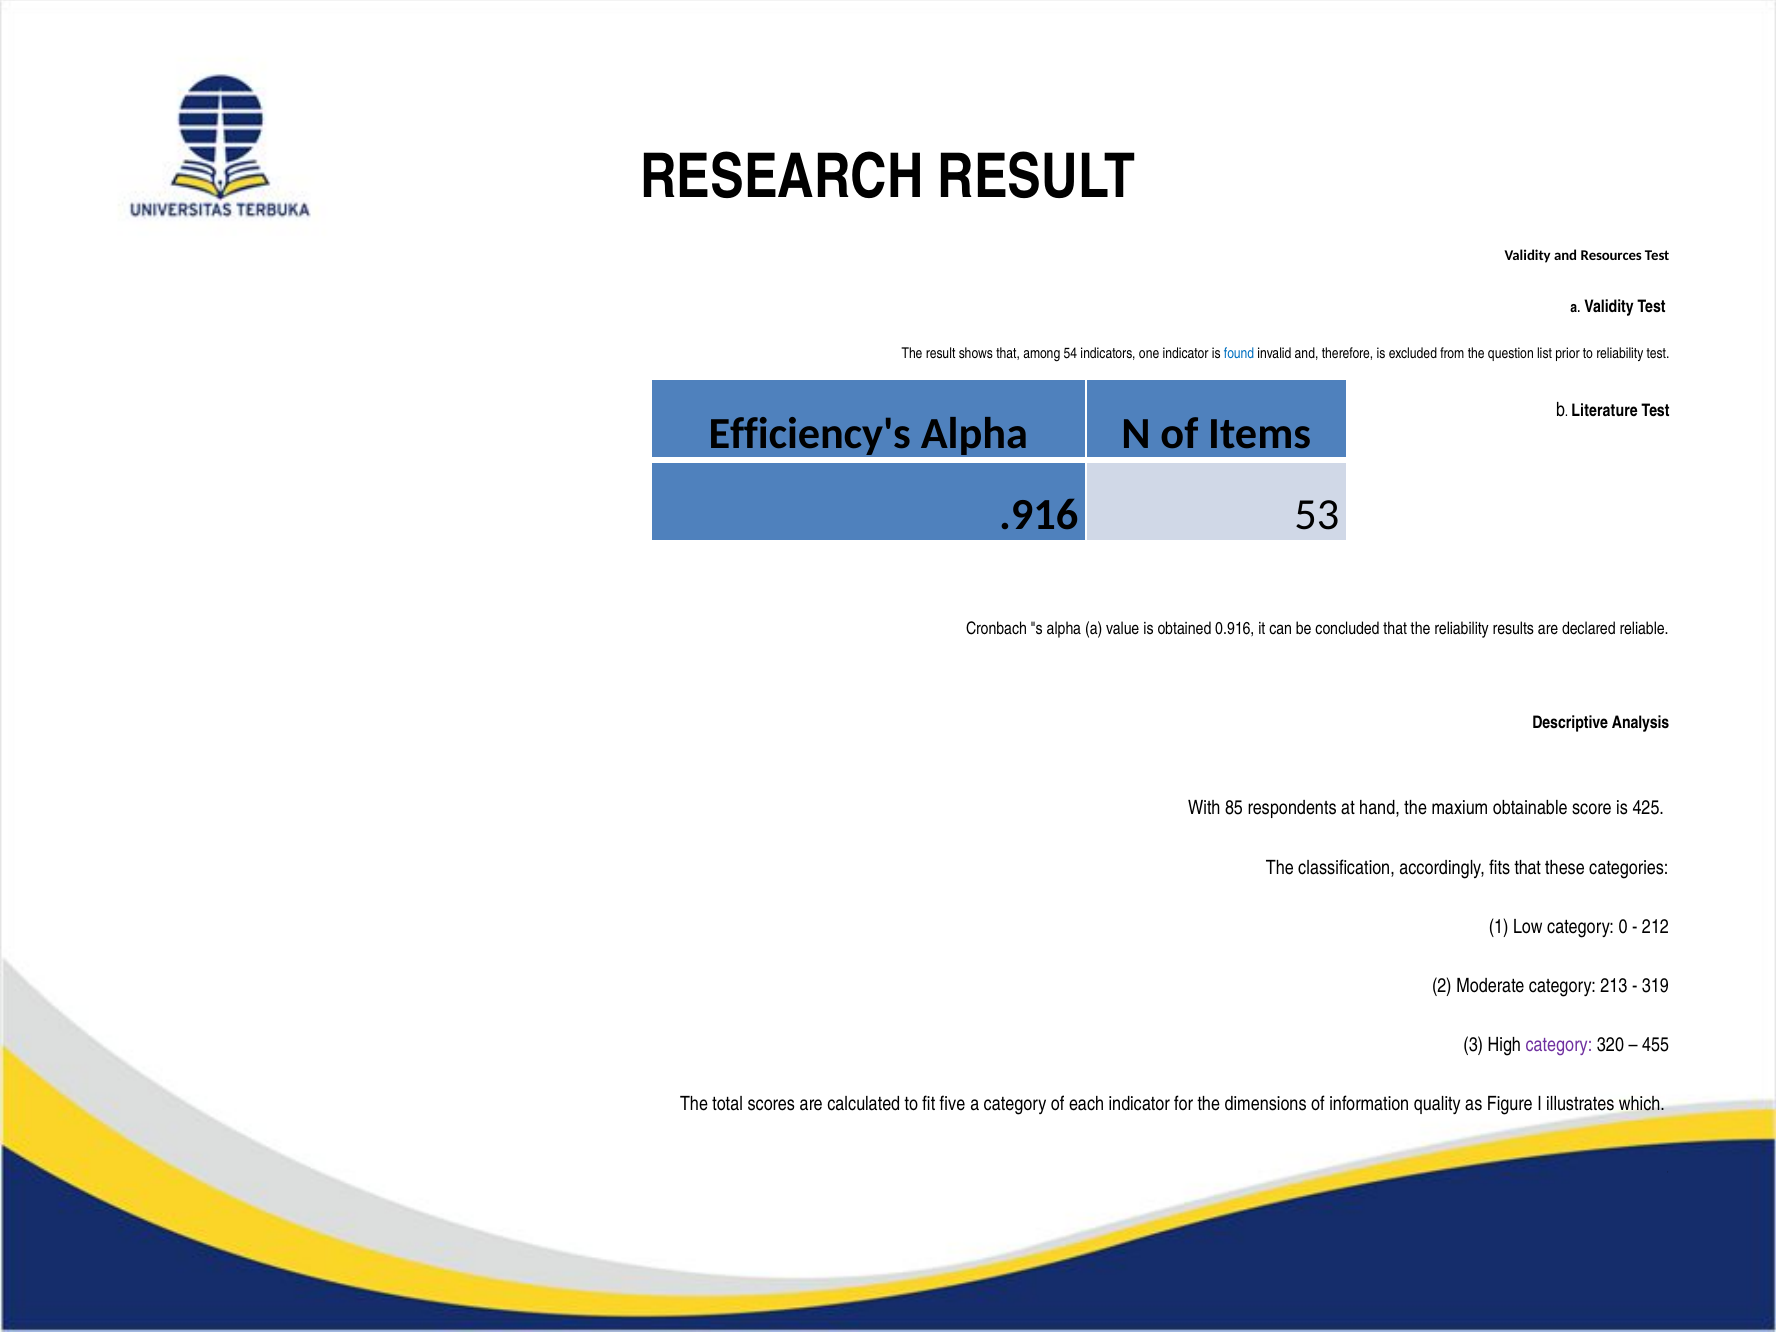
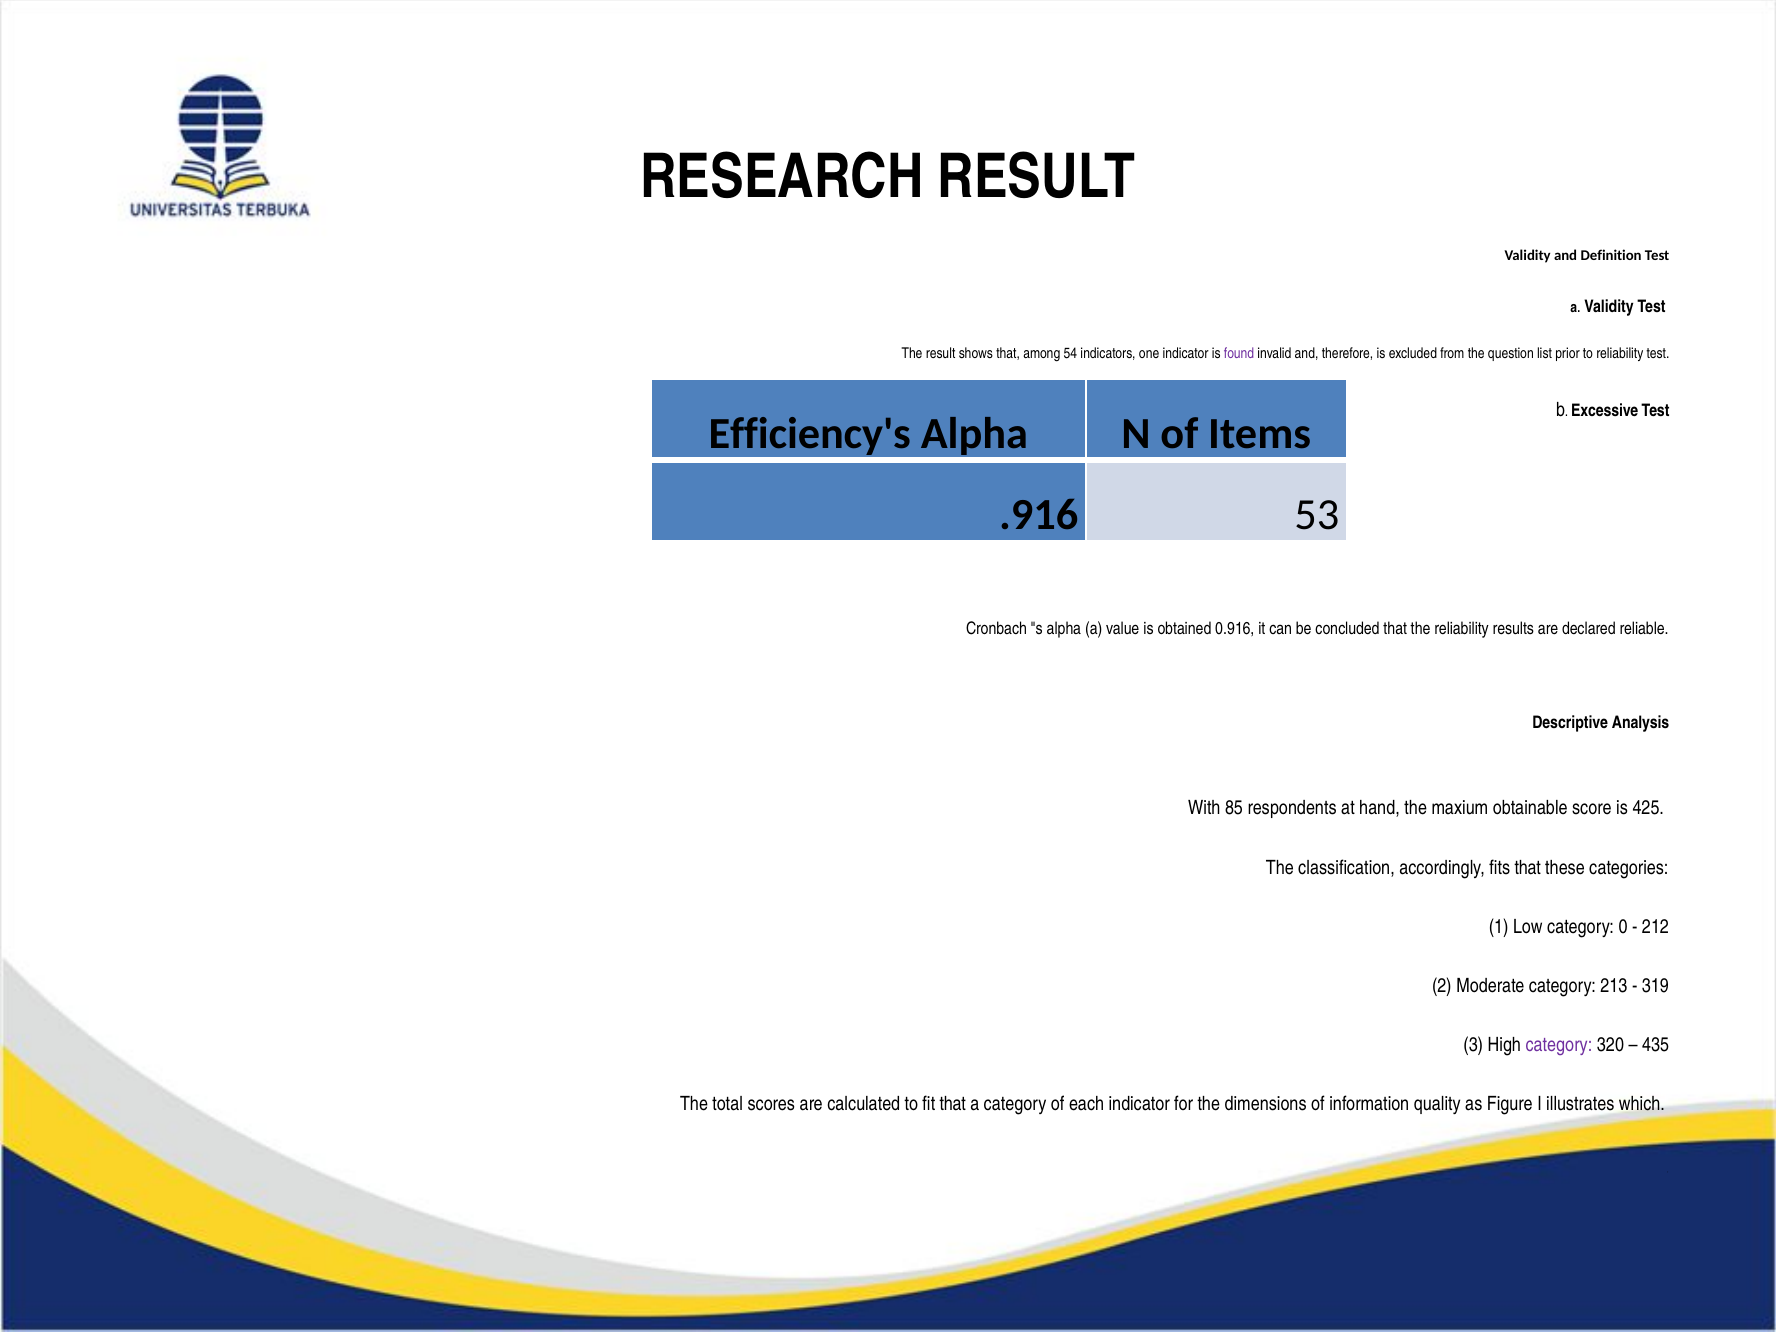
Resources: Resources -> Definition (1611, 256)
found colour: blue -> purple (1239, 353)
Literature: Literature -> Excessive (1605, 411)
455: 455 -> 435 (1656, 1045)
fit five: five -> that (953, 1104)
